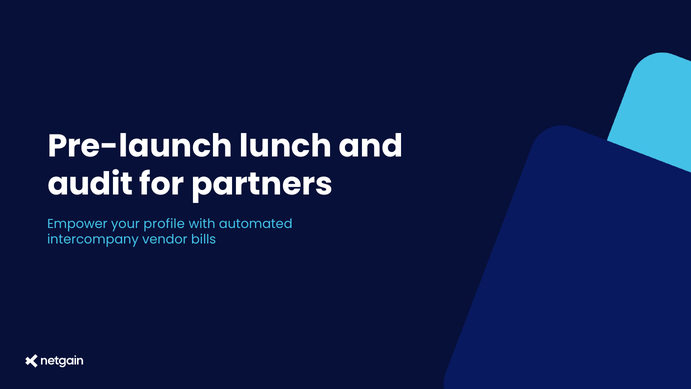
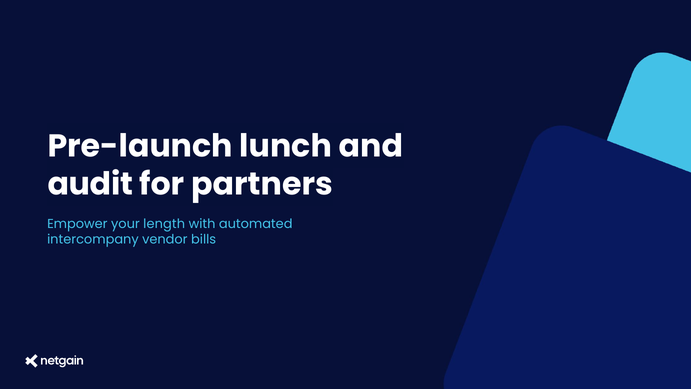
profile: profile -> length (164, 224)
